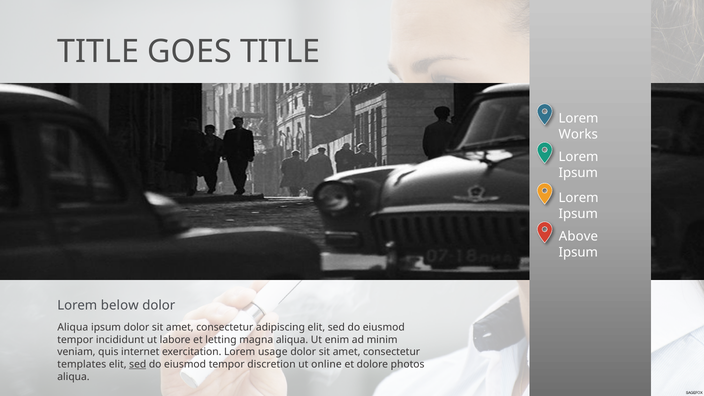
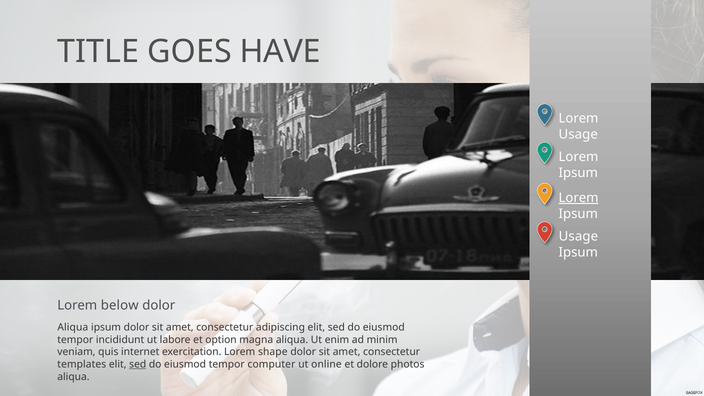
GOES TITLE: TITLE -> HAVE (280, 51)
Works: Works -> Usage (578, 134)
Lorem underline: none -> present (579, 198)
Above: Above -> Usage (578, 237)
letting: letting -> option (221, 340)
usage: usage -> shape (273, 352)
discretion: discretion -> computer (271, 364)
